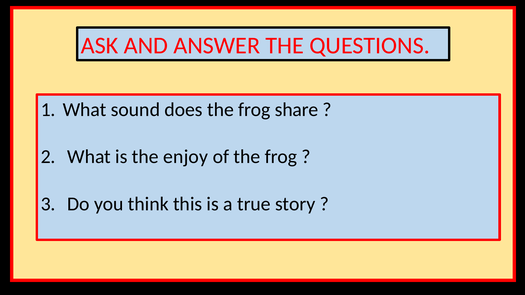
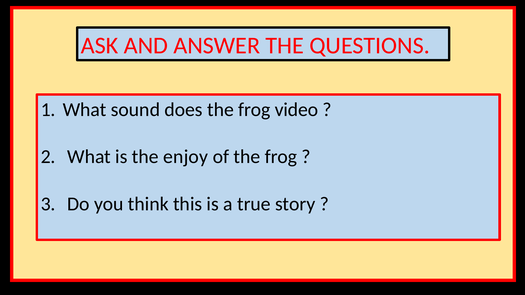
share: share -> video (297, 110)
